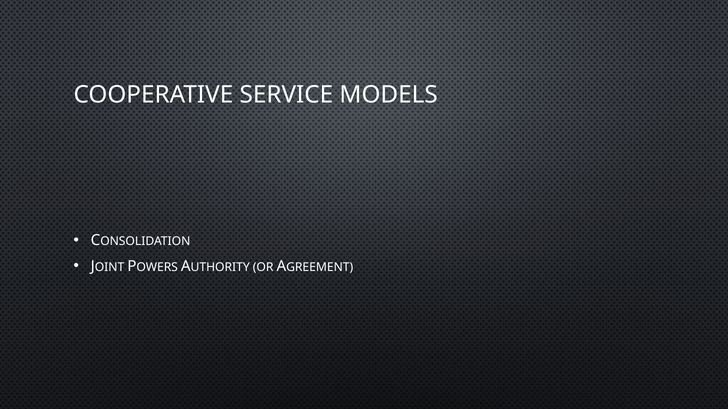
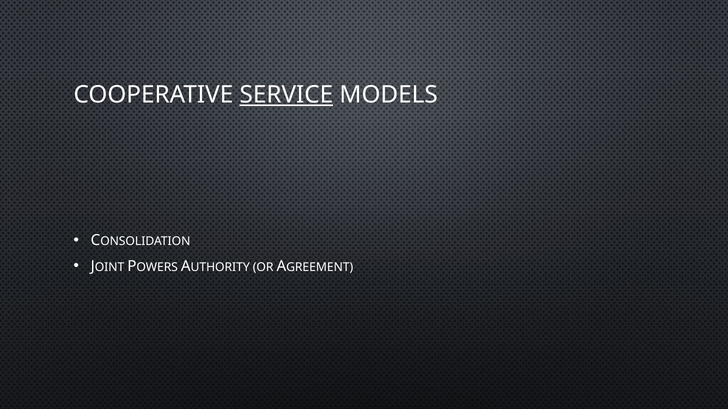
SERVICE underline: none -> present (286, 95)
